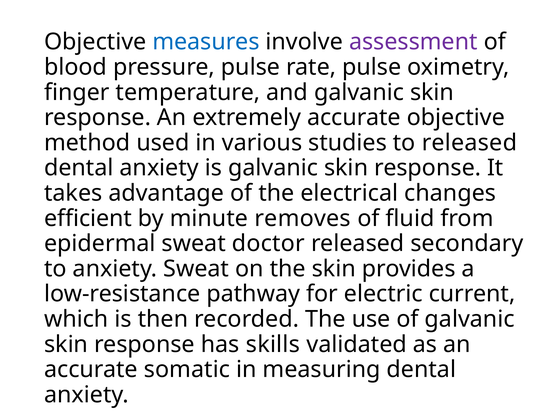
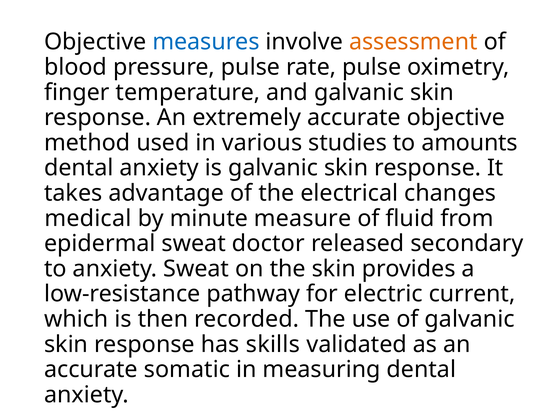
assessment colour: purple -> orange (413, 42)
to released: released -> amounts (470, 143)
efficient: efficient -> medical (88, 218)
removes: removes -> measure (303, 218)
